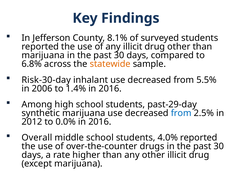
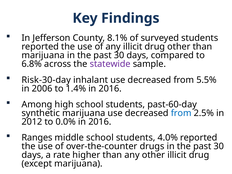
statewide colour: orange -> purple (110, 64)
past-29-day: past-29-day -> past-60-day (172, 104)
Overall: Overall -> Ranges (37, 138)
